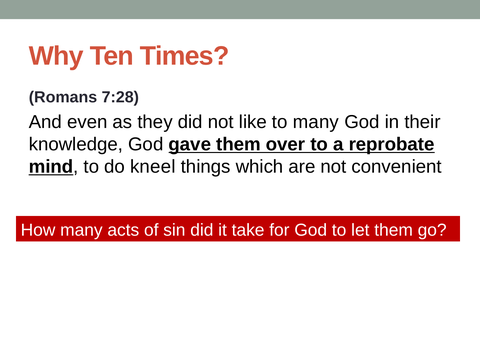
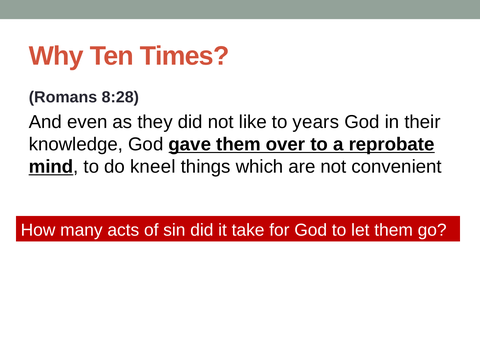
7:28: 7:28 -> 8:28 (120, 97)
to many: many -> years (316, 122)
